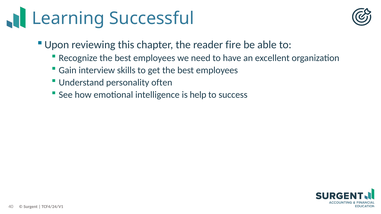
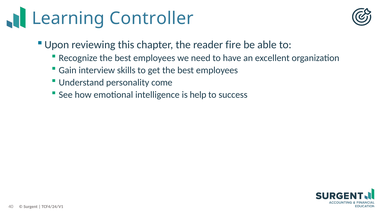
Successful: Successful -> Controller (152, 18)
often: often -> come (162, 83)
